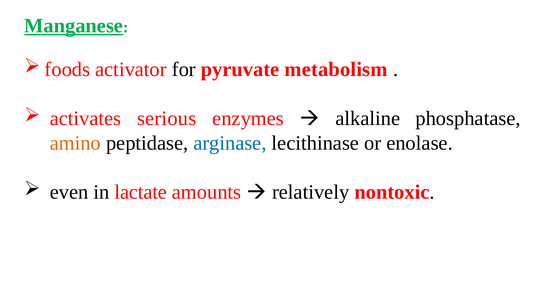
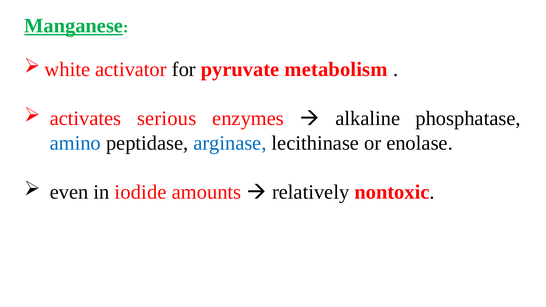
foods: foods -> white (67, 69)
amino colour: orange -> blue (75, 143)
lactate: lactate -> iodide (141, 192)
